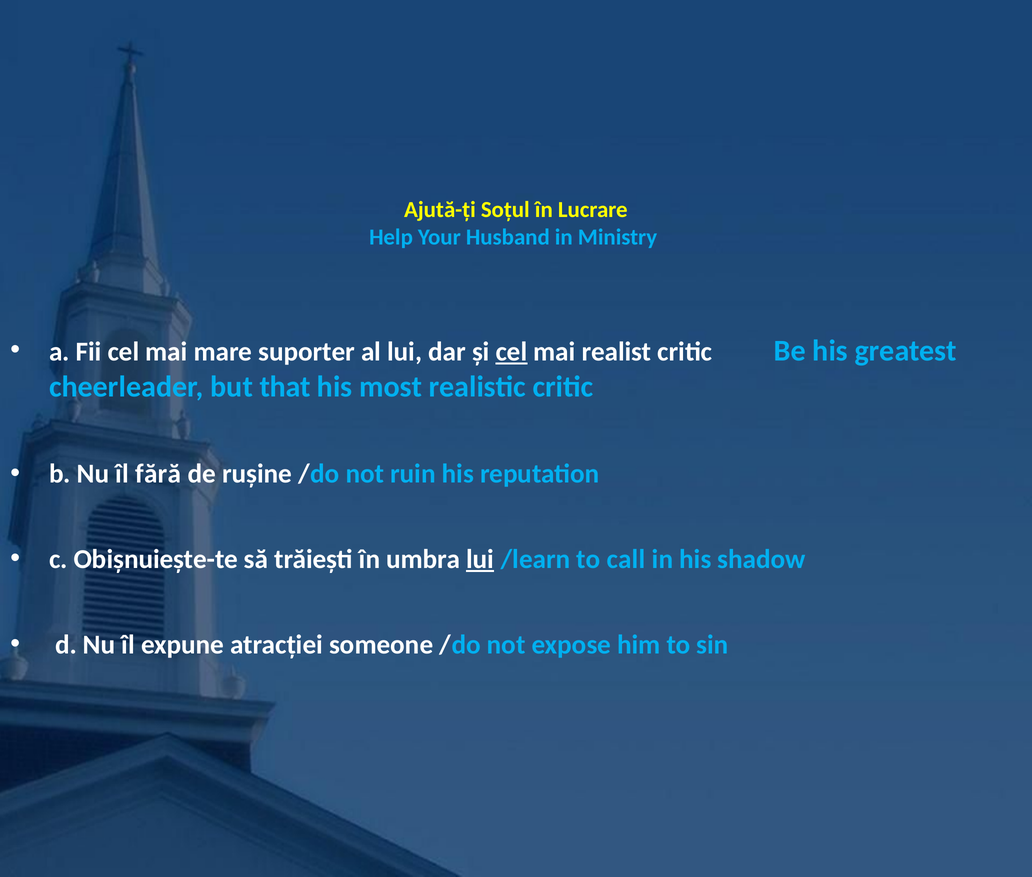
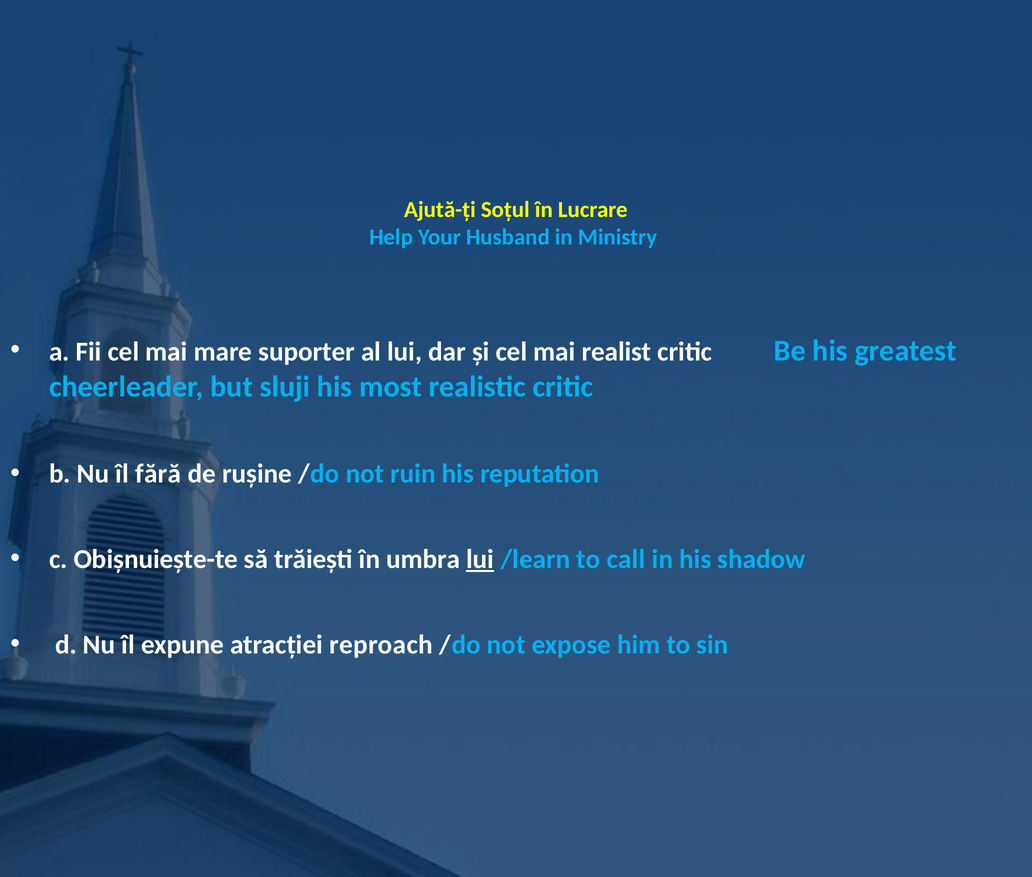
cel underline: present -> none (511, 352)
that: that -> sluji (285, 387)
someone: someone -> reproach (381, 645)
